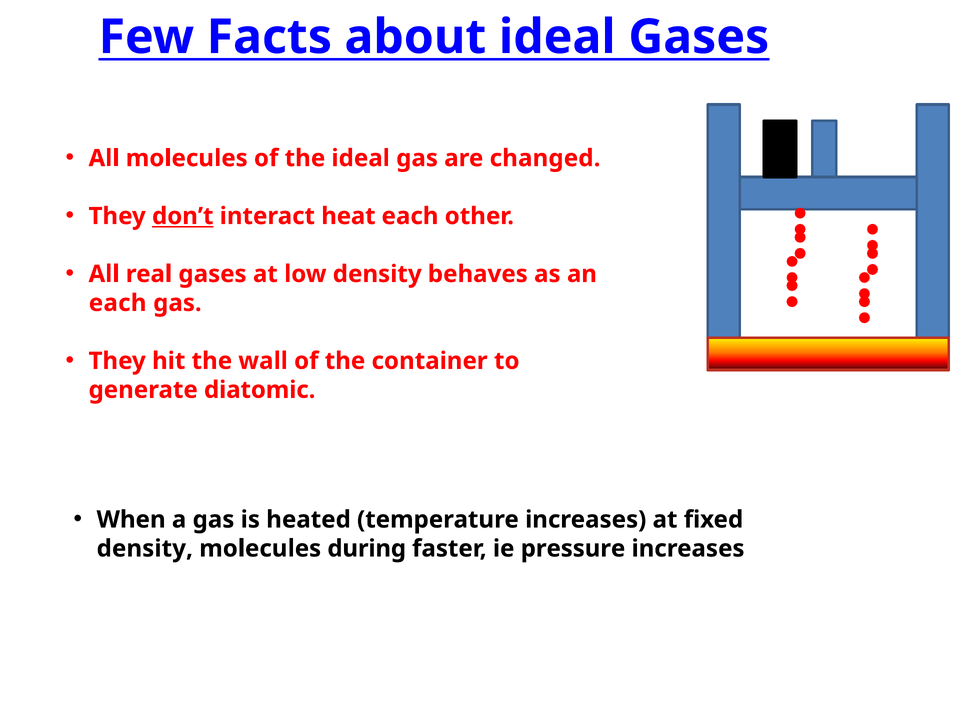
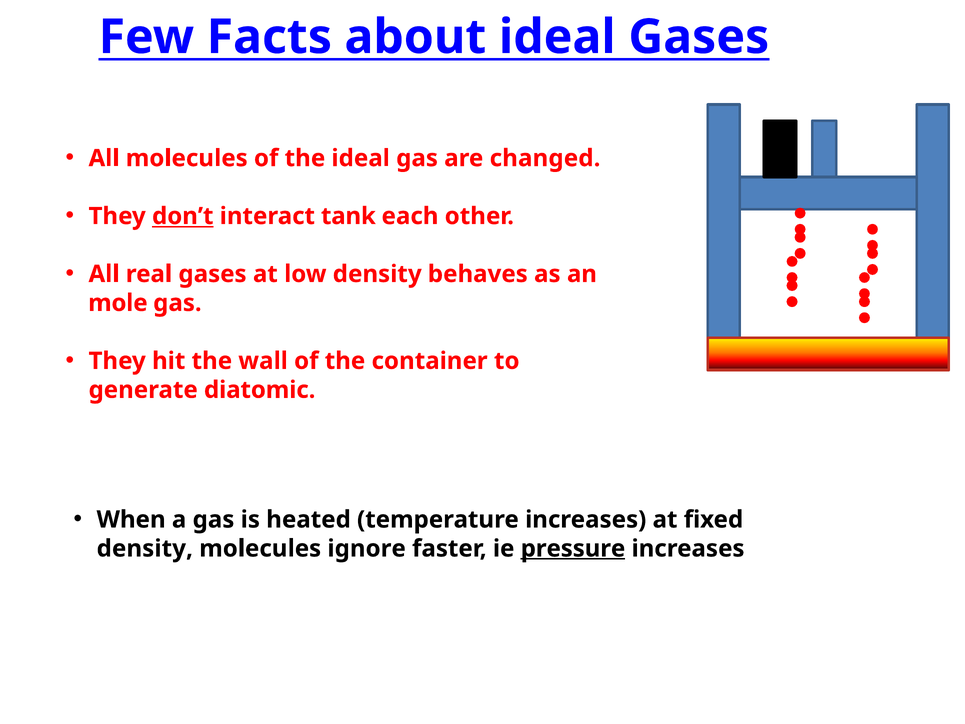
heat: heat -> tank (348, 216)
each: each -> mole (118, 303)
during: during -> ignore (367, 548)
pressure underline: none -> present (573, 548)
